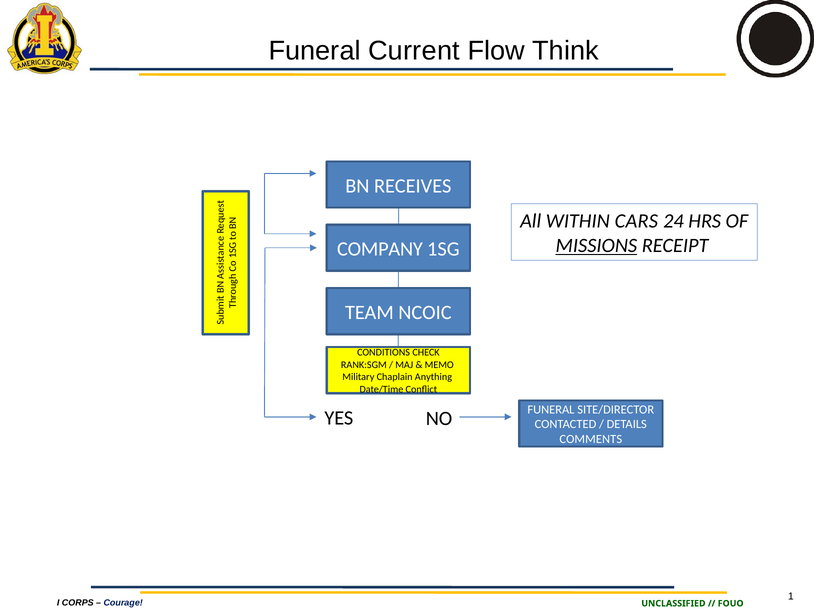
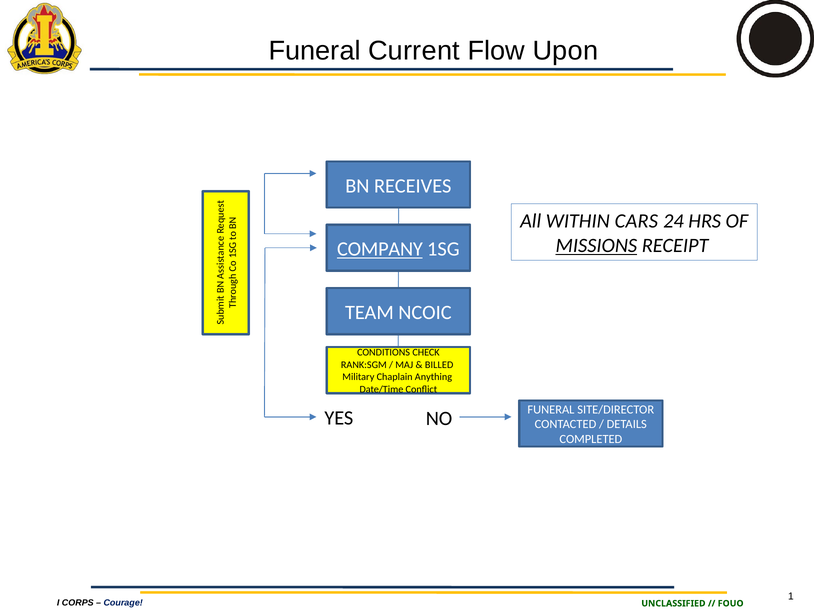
Think: Think -> Upon (565, 51)
COMPANY underline: none -> present (380, 249)
MEMO: MEMO -> BILLED (439, 365)
COMMENTS: COMMENTS -> COMPLETED (591, 440)
